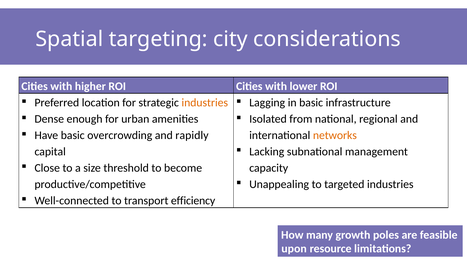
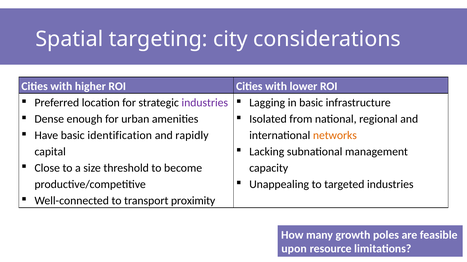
industries colour: orange -> purple (205, 103)
overcrowding: overcrowding -> identification (120, 136)
efficiency: efficiency -> proximity (193, 201)
